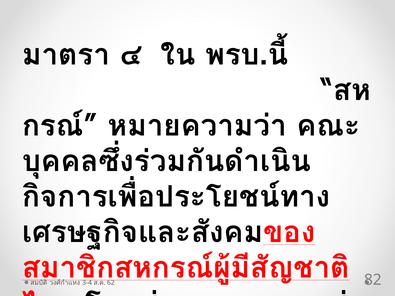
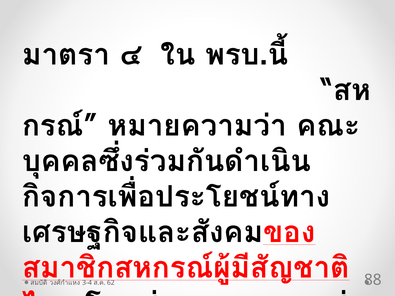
82: 82 -> 88 (373, 280)
